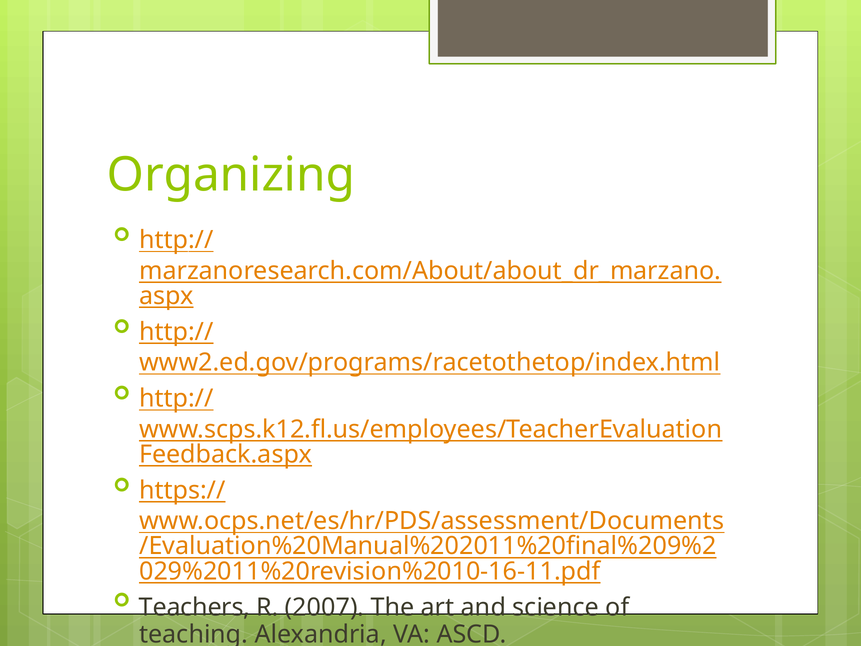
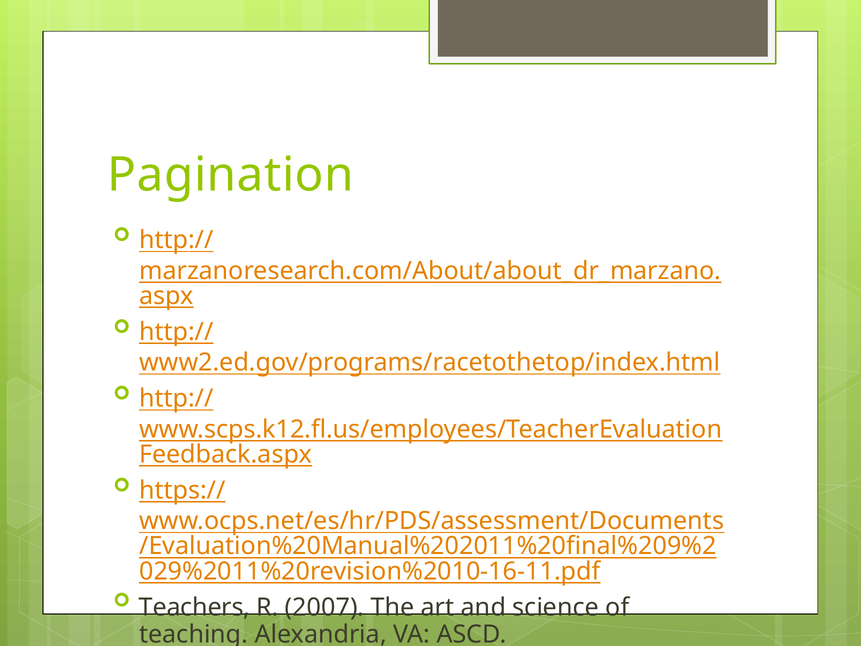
Organizing: Organizing -> Pagination (231, 175)
